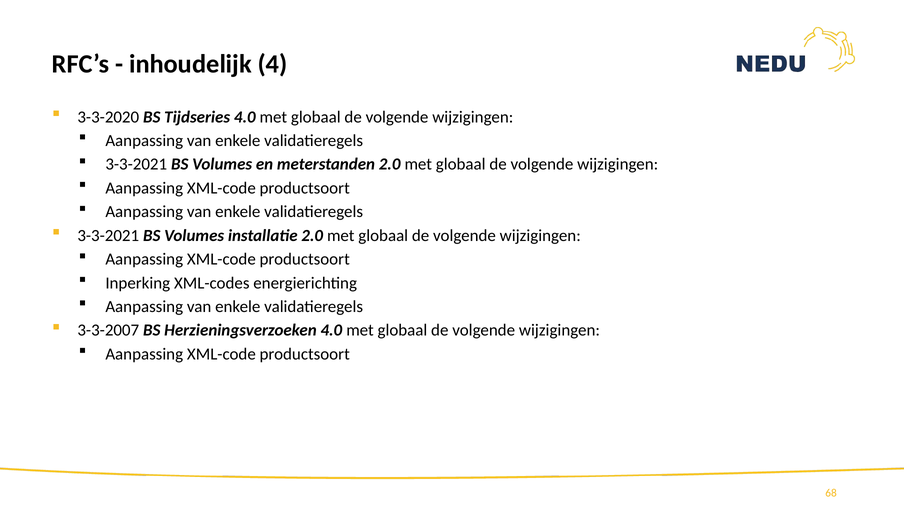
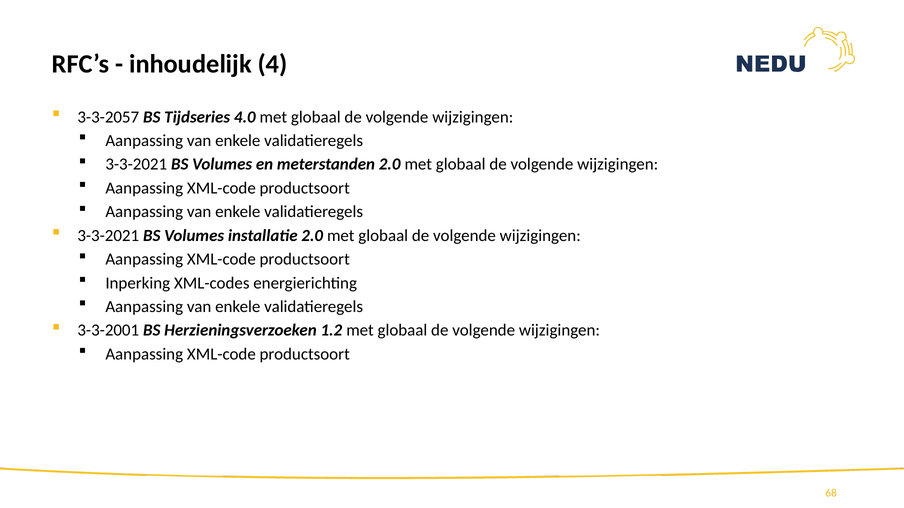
3-3-2020: 3-3-2020 -> 3-3-2057 (108, 117)
3-3-2007: 3-3-2007 -> 3-3-2001 (108, 331)
Herzieningsverzoeken 4.0: 4.0 -> 1.2 (331, 331)
